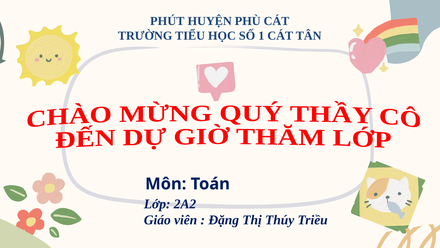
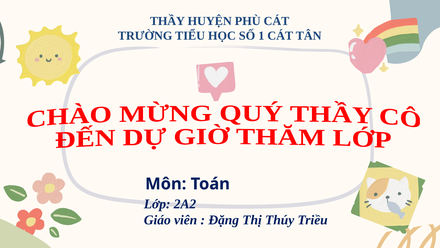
PHÚT: PHÚT -> THẦY (167, 21)
